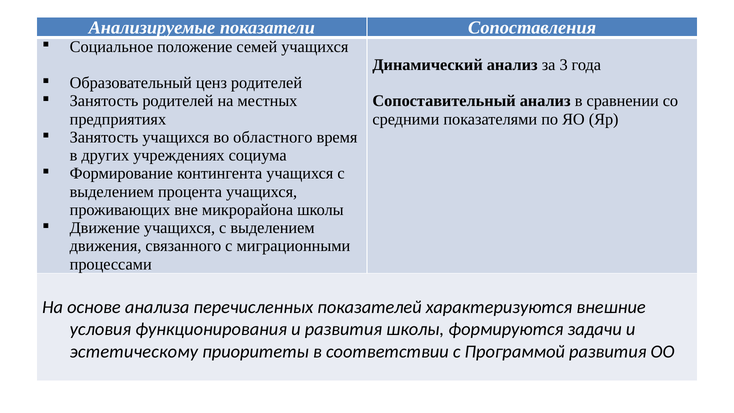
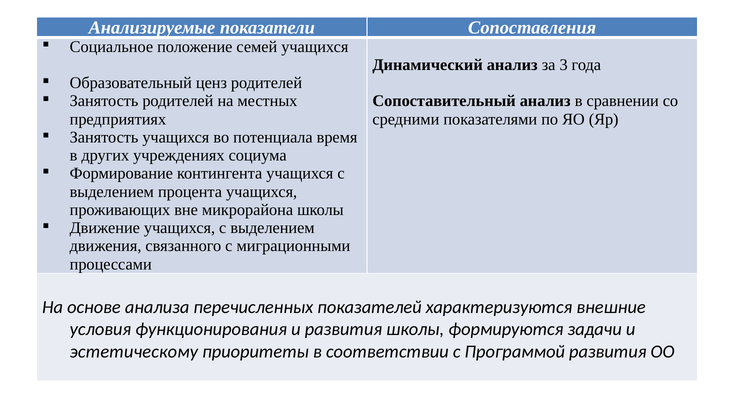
областного: областного -> потенциала (273, 137)
